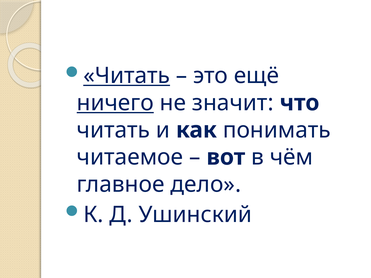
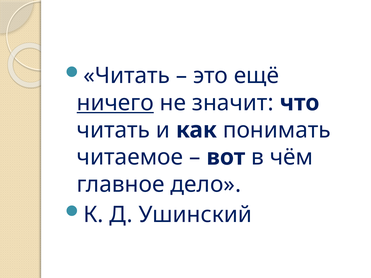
Читать underline: present -> none (127, 76)
